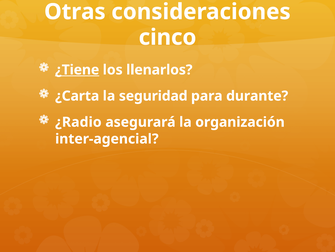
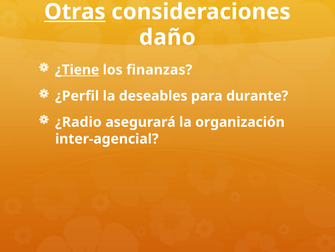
Otras underline: none -> present (75, 12)
cinco: cinco -> daño (167, 37)
llenarlos: llenarlos -> finanzas (159, 70)
¿Carta: ¿Carta -> ¿Perfil (77, 96)
seguridad: seguridad -> deseables (153, 96)
